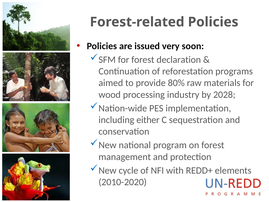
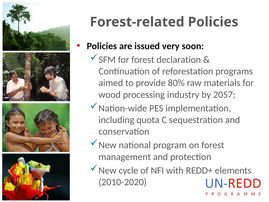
2028: 2028 -> 2057 (224, 94)
either: either -> quota (148, 120)
